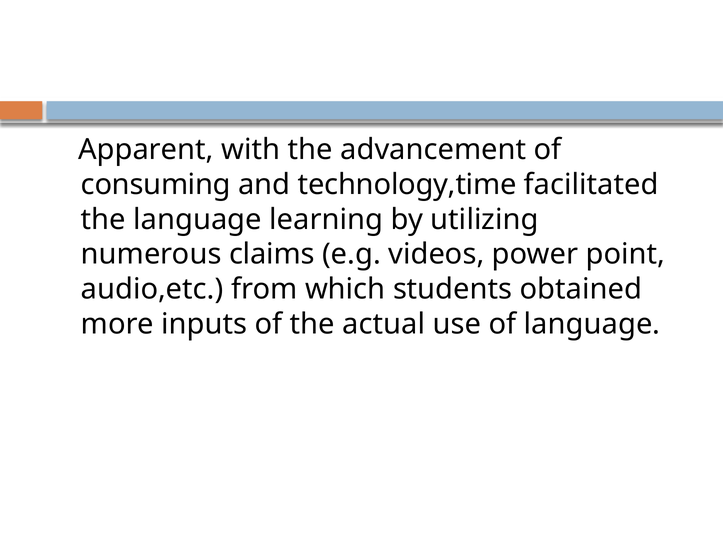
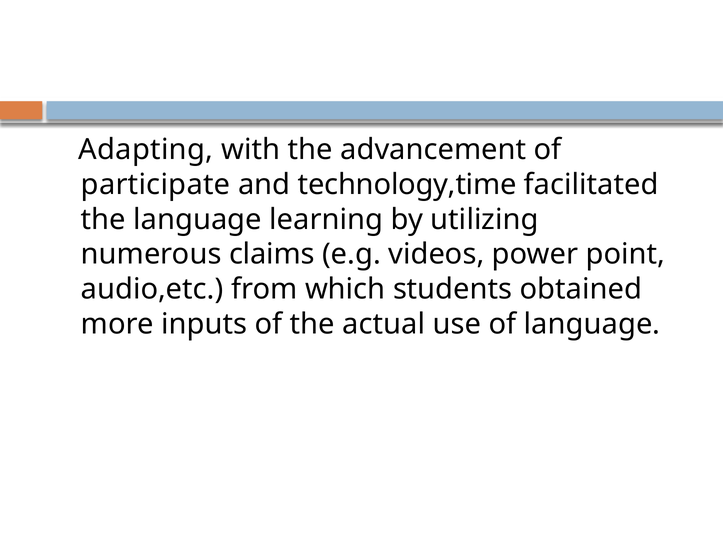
Apparent: Apparent -> Adapting (146, 150)
consuming: consuming -> participate (156, 185)
